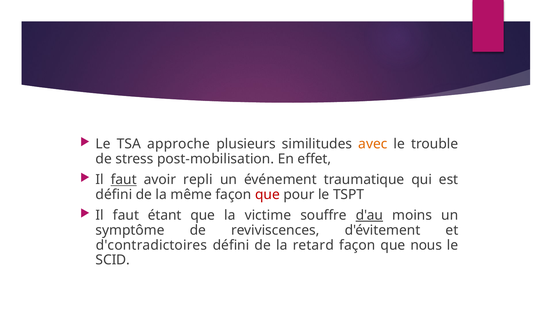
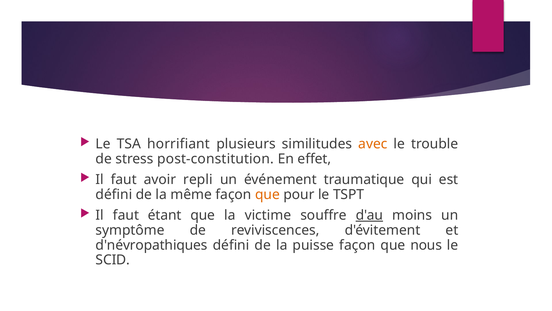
approche: approche -> horrifiant (179, 144)
post-mobilisation: post-mobilisation -> post-constitution (216, 159)
faut underline: present -> none (124, 179)
que colour: red -> orange (267, 194)
d'contradictoires: d'contradictoires -> d'névropathiques (152, 245)
retard: retard -> puisse (313, 245)
